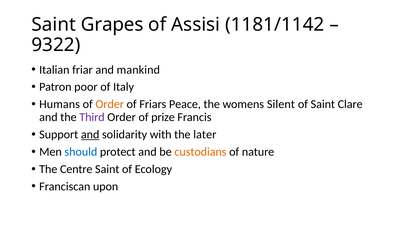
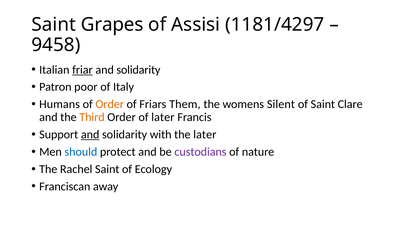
1181/1142: 1181/1142 -> 1181/4297 (275, 24)
9322: 9322 -> 9458 (56, 45)
friar underline: none -> present (82, 70)
mankind: mankind -> solidarity (138, 70)
Peace: Peace -> Them (185, 104)
Third colour: purple -> orange (92, 117)
of prize: prize -> later (163, 117)
custodians colour: orange -> purple (200, 152)
Centre: Centre -> Rachel (76, 169)
upon: upon -> away (106, 187)
